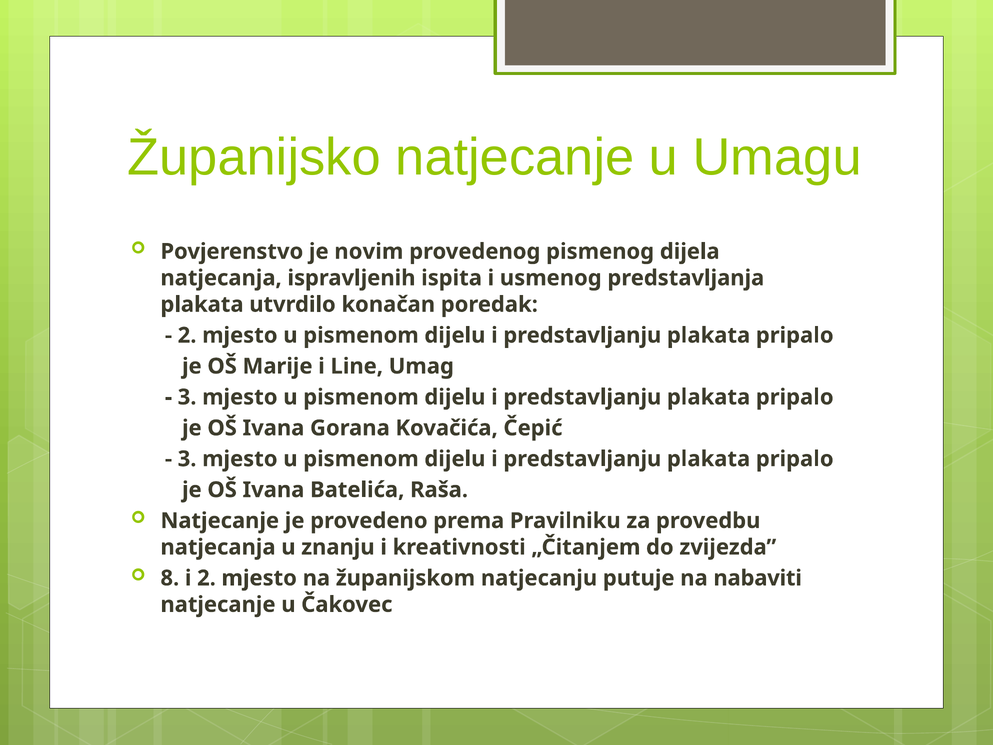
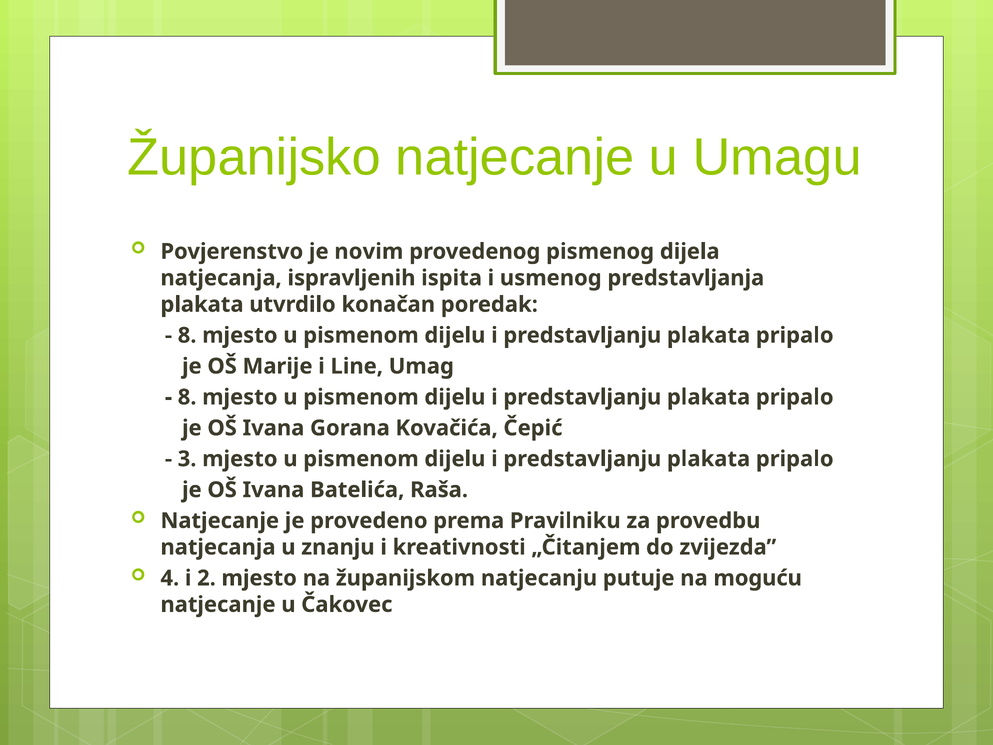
2: 2 -> 8 (187, 335)
3: 3 -> 8 (187, 397)
8: 8 -> 4 (170, 578)
nabaviti: nabaviti -> moguću (758, 578)
